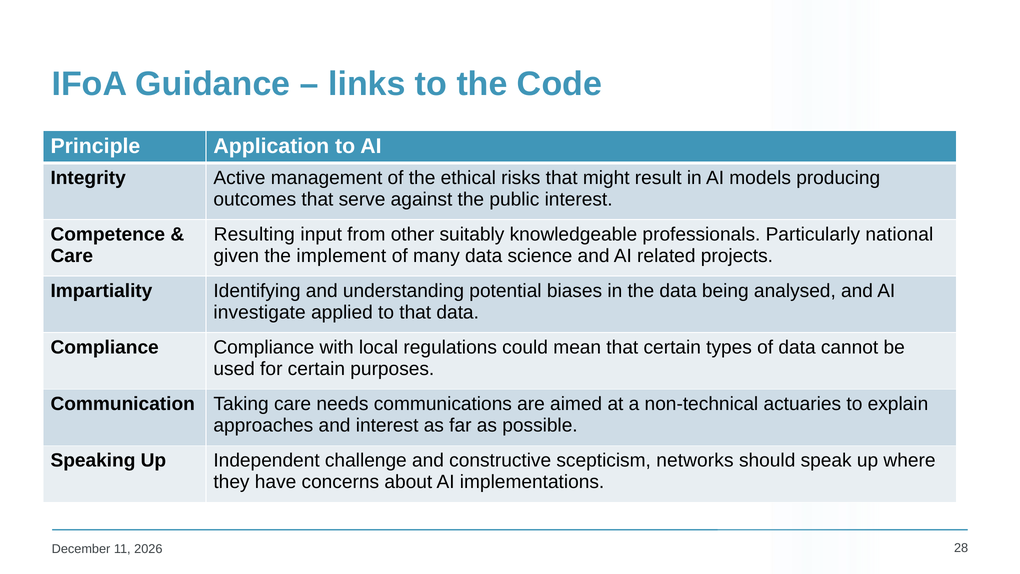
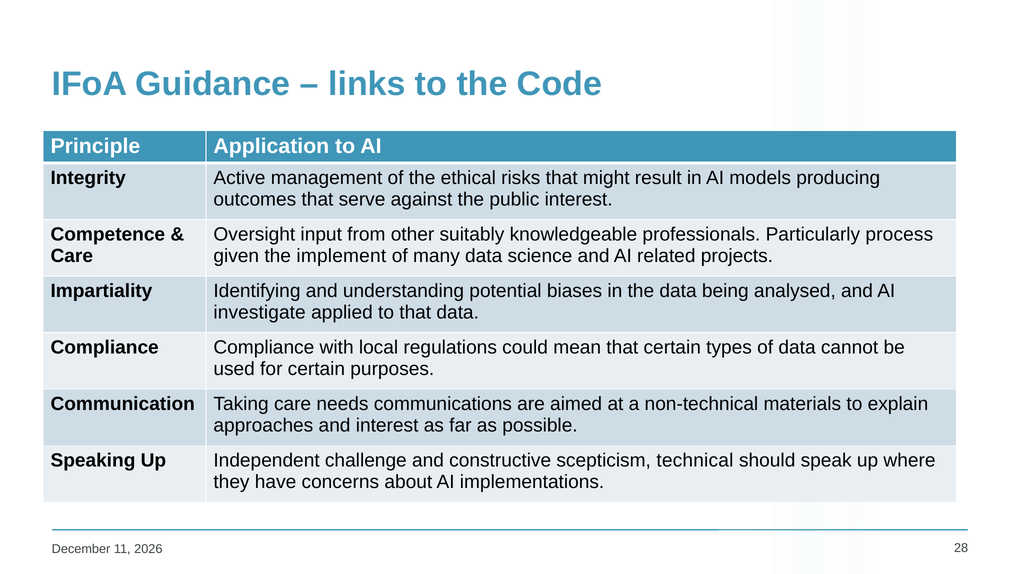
Resulting: Resulting -> Oversight (254, 234)
national: national -> process (899, 234)
actuaries: actuaries -> materials (802, 404)
networks: networks -> technical (695, 460)
